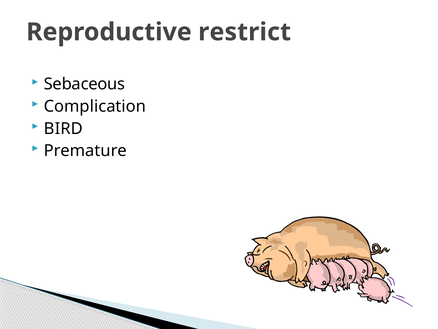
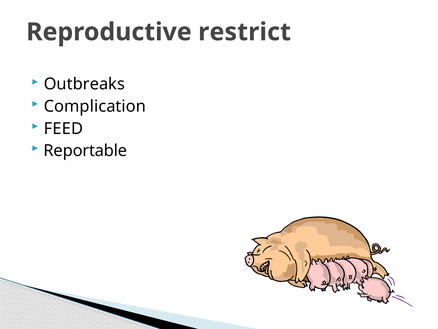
Sebaceous: Sebaceous -> Outbreaks (84, 84)
BIRD: BIRD -> FEED (63, 128)
Premature: Premature -> Reportable (85, 151)
